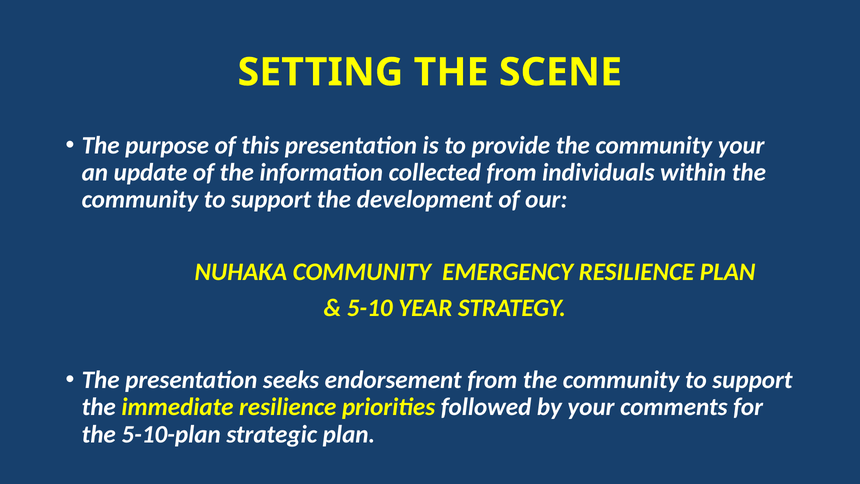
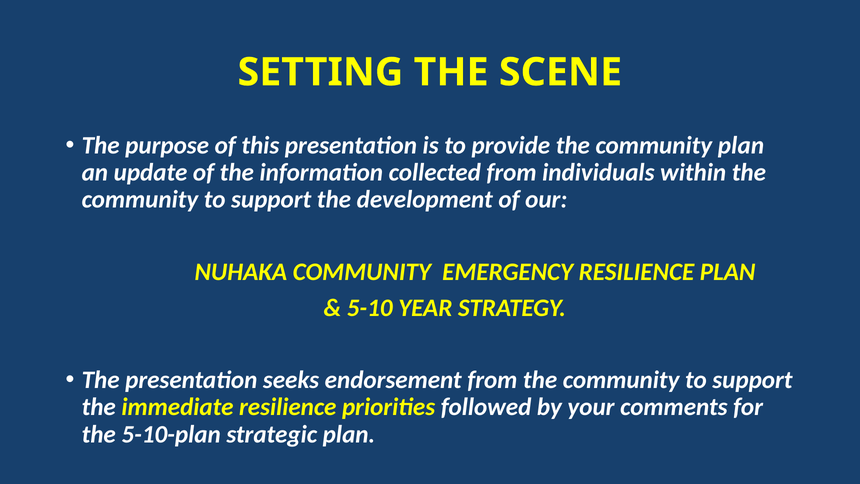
community your: your -> plan (741, 145)
